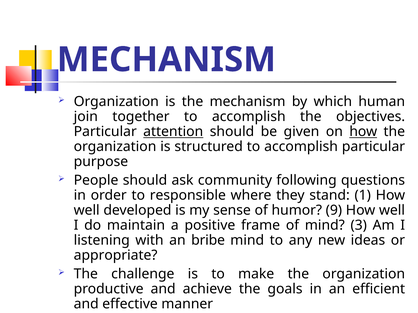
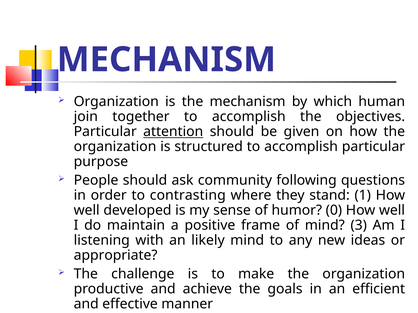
how underline: present -> none (363, 132)
responsible: responsible -> contrasting (188, 196)
9: 9 -> 0 (334, 211)
bribe: bribe -> likely (208, 241)
